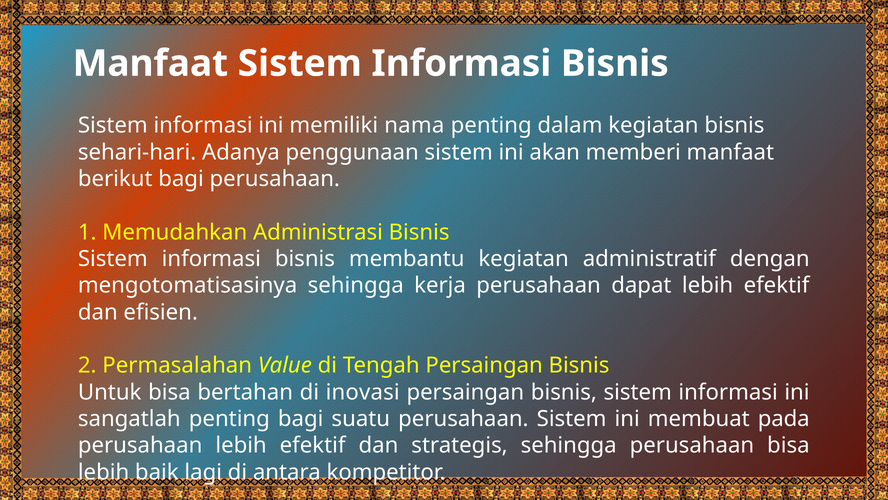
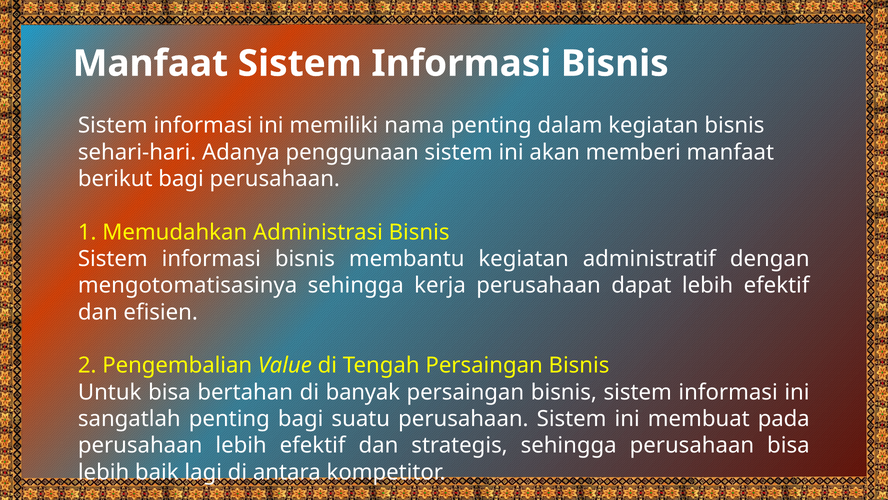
Permasalahan: Permasalahan -> Pengembalian (177, 365)
inovasi: inovasi -> banyak (363, 392)
